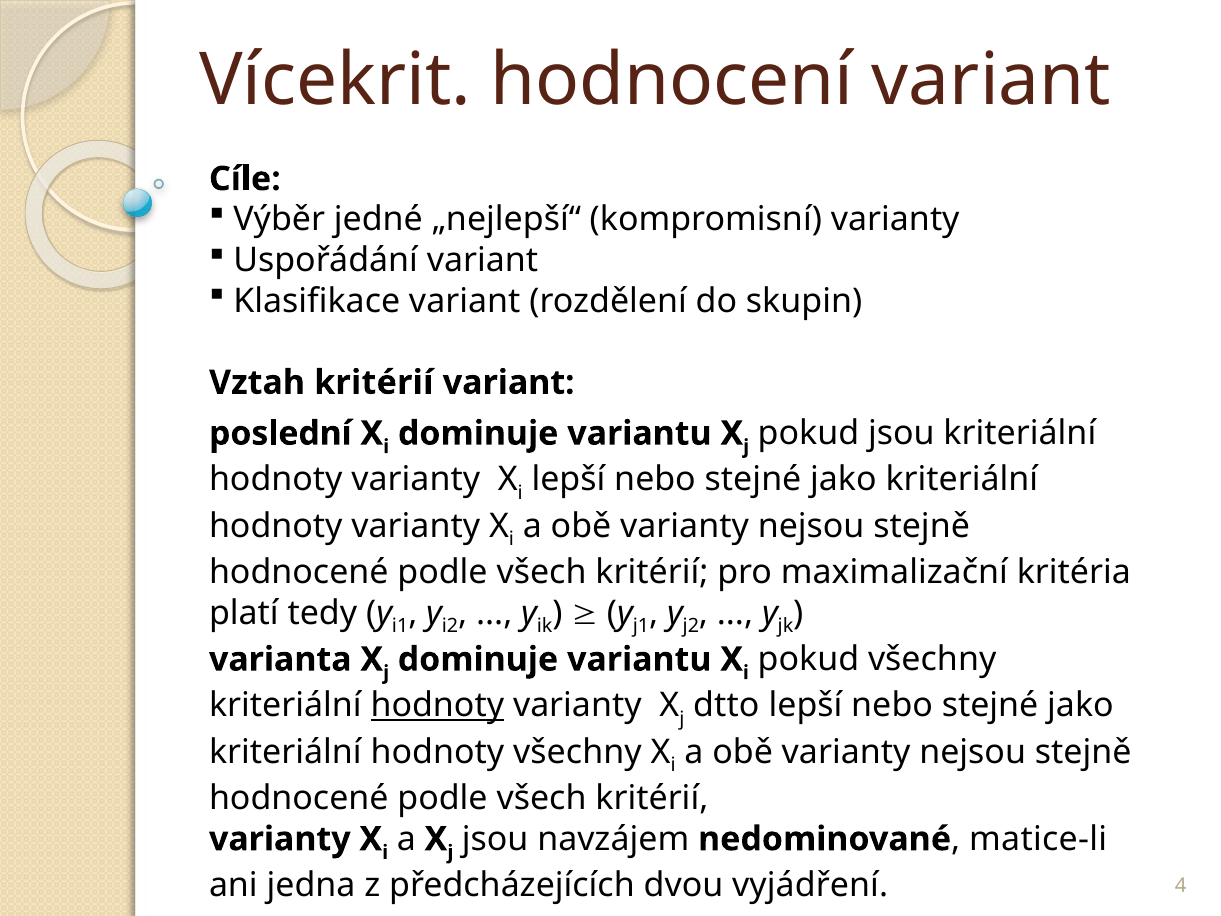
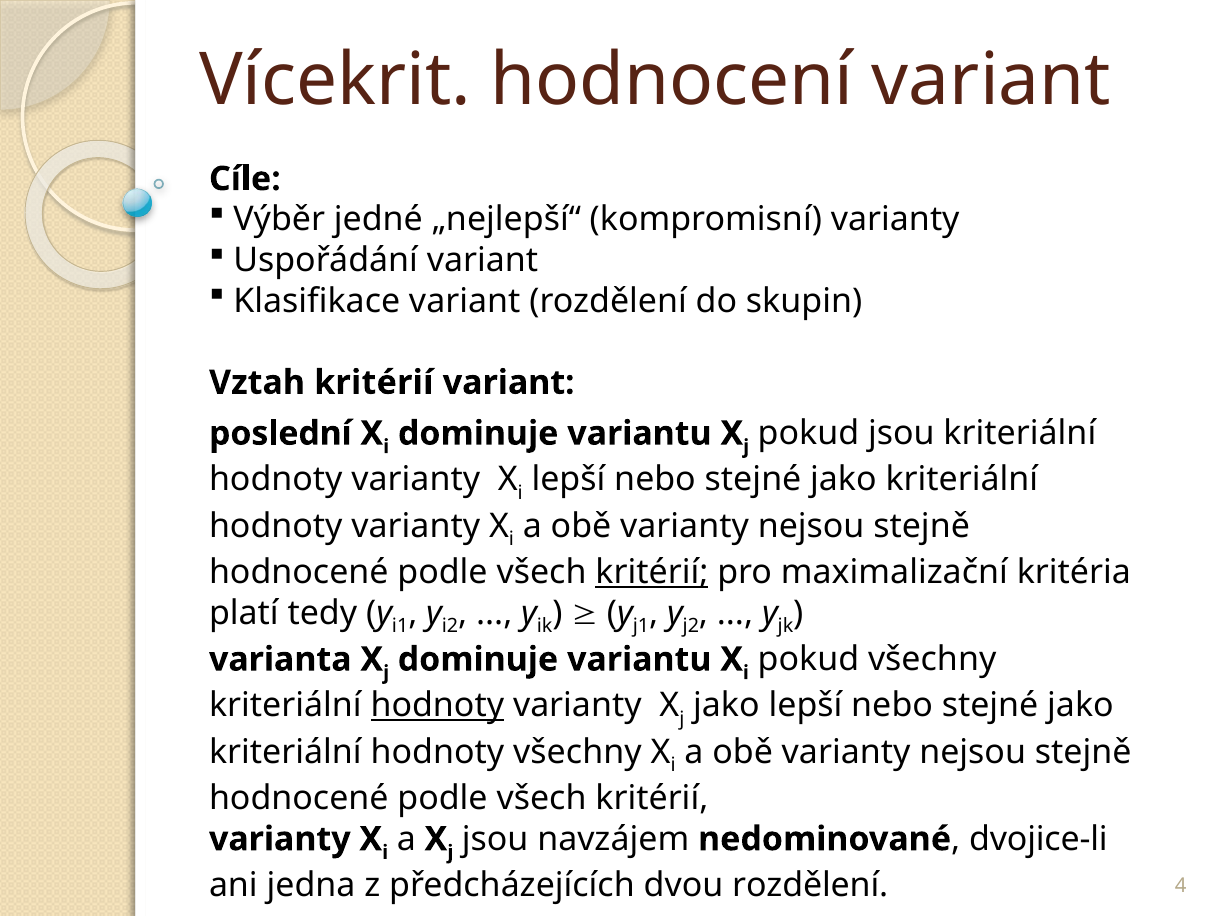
kritérií underline: none -> present (652, 572)
dtto: dtto -> jako (726, 706)
matice-li: matice-li -> dvojice-li (1038, 839)
dvou vyjádření: vyjádření -> rozdělení (810, 885)
